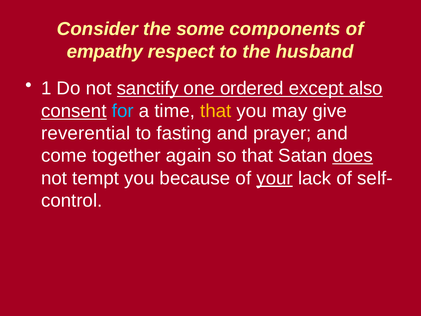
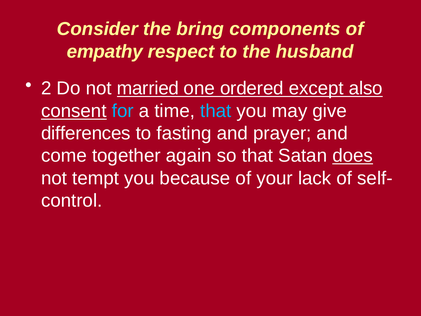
some: some -> bring (200, 29)
1: 1 -> 2 (46, 88)
sanctify: sanctify -> married (148, 88)
that colour: yellow -> light blue (216, 111)
reverential: reverential -> differences (86, 133)
your underline: present -> none (275, 178)
